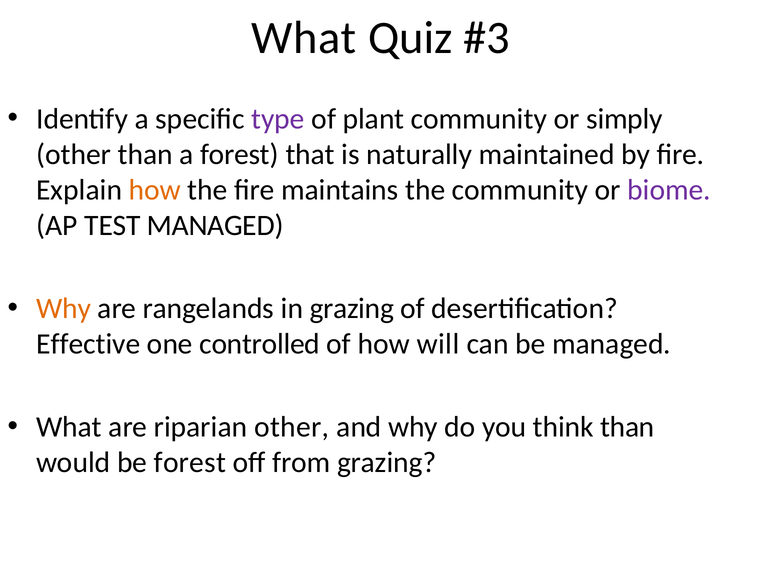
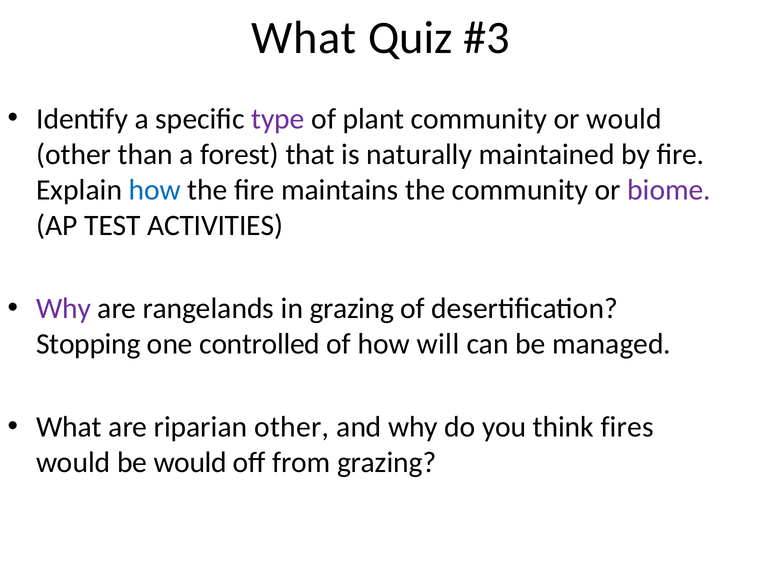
or simply: simply -> would (624, 119)
how colour: orange -> blue (155, 190)
TEST MANAGED: MANAGED -> ACTIVITIES (215, 225)
Why colour: orange -> purple (64, 308)
Effective: Effective -> Stopping (88, 344)
think than: than -> fires (627, 427)
be forest: forest -> would (190, 462)
